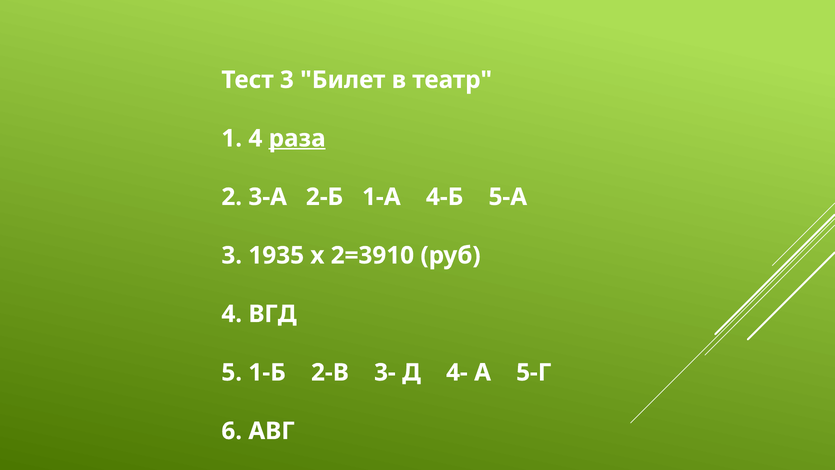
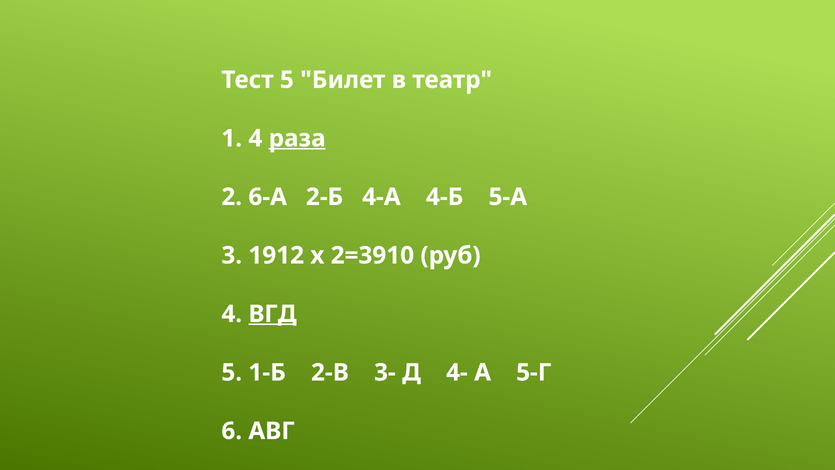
Тест 3: 3 -> 5 (287, 80)
3-А: 3-А -> 6-А (268, 197)
1-А: 1-А -> 4-А (381, 197)
1935: 1935 -> 1912 (276, 255)
ВГД underline: none -> present (273, 314)
